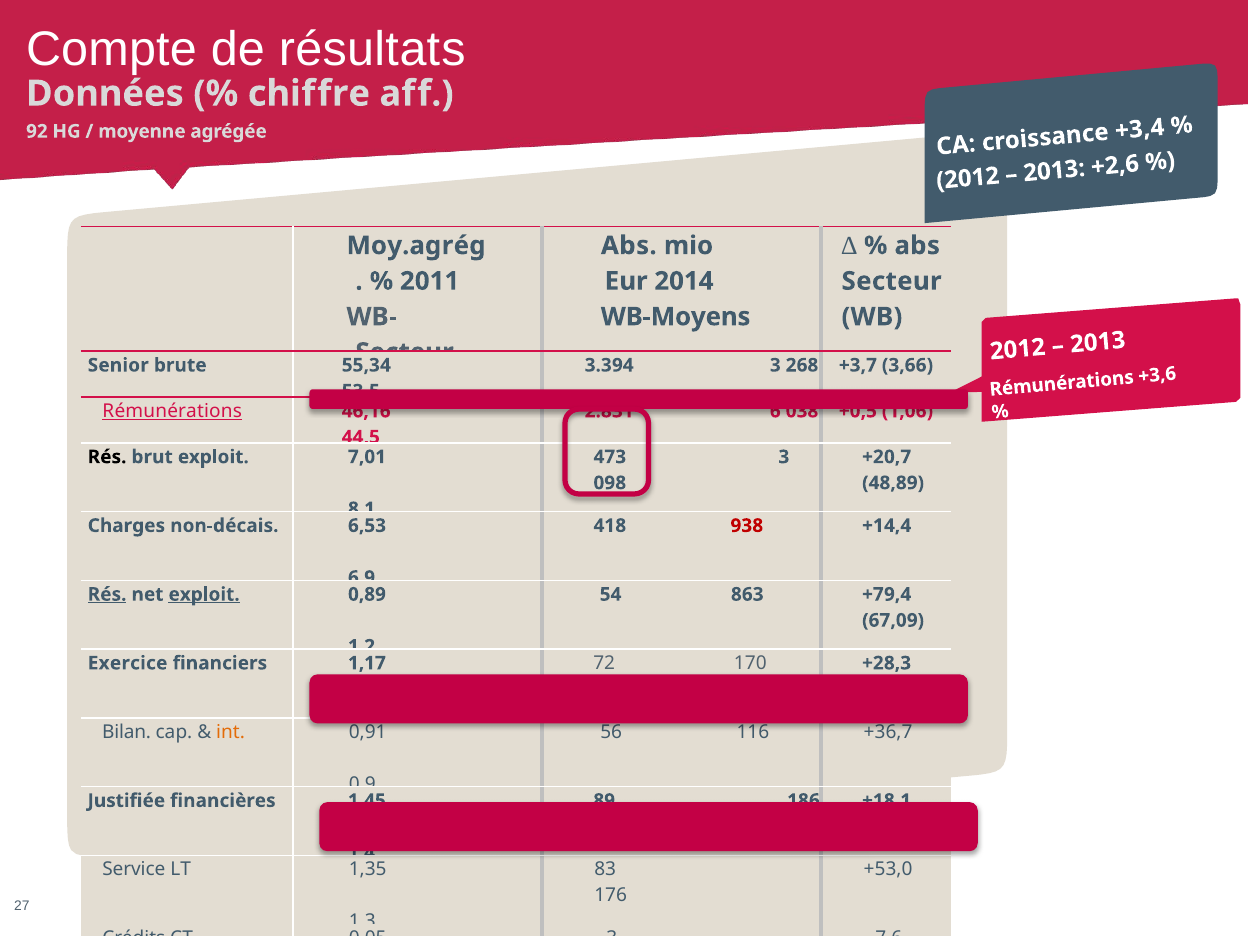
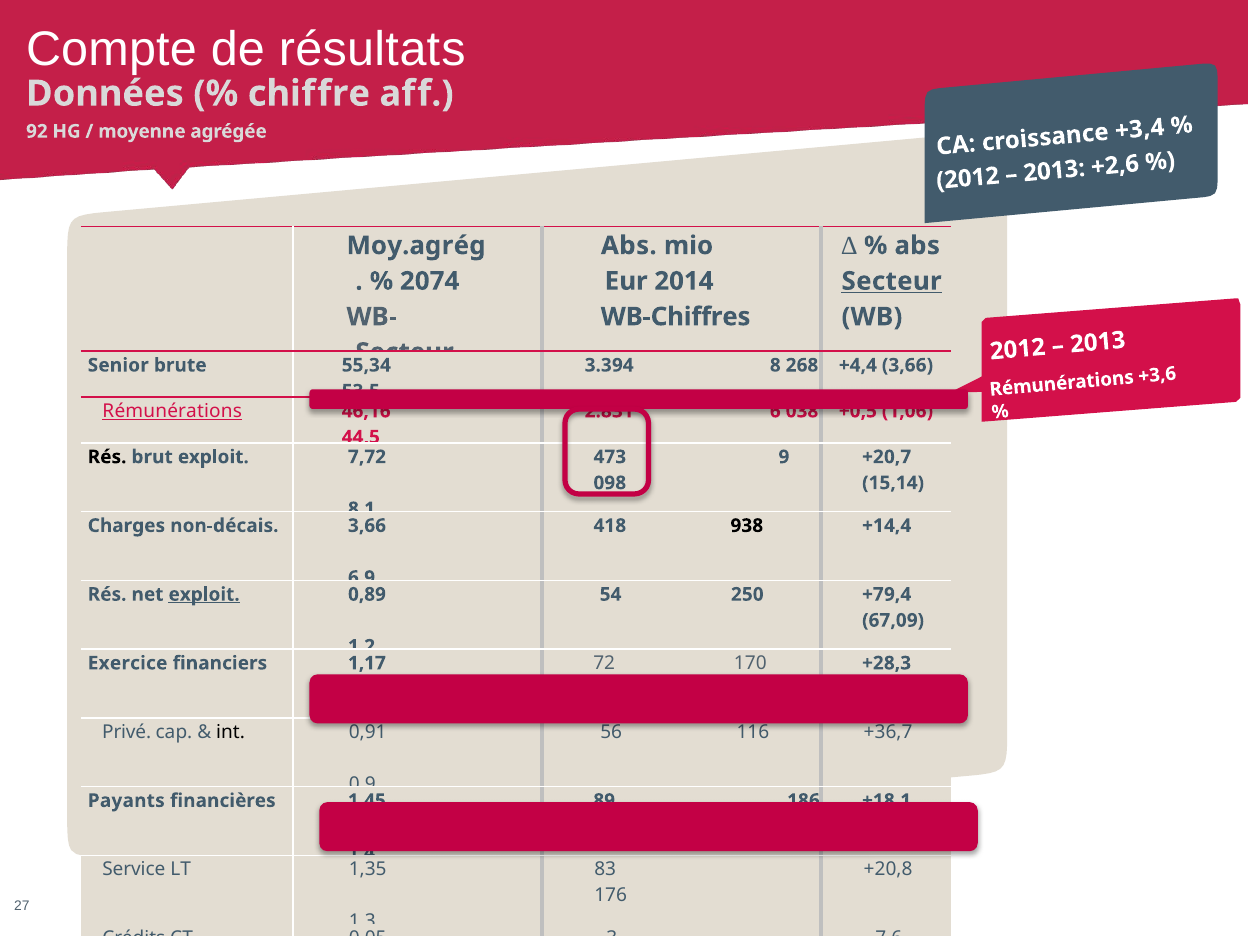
2011: 2011 -> 2074 (430, 281)
Secteur underline: none -> present (892, 281)
WB-Moyens: WB-Moyens -> WB-Chiffres (676, 317)
3.394 3: 3 -> 8 (775, 365)
+3,7: +3,7 -> +4,4 (858, 365)
7,01: 7,01 -> 7,72 (367, 457)
3: 3 -> 9 (784, 457)
48,89: 48,89 -> 15,14 (893, 483)
non-décais 6,53: 6,53 -> 3,66 (367, 526)
938 colour: red -> black (747, 526)
Rés underline: present -> none (107, 594)
863: 863 -> 250 (747, 594)
Bilan: Bilan -> Privé (127, 732)
int colour: orange -> black (231, 732)
Justifiée: Justifiée -> Payants (126, 801)
+53,0: +53,0 -> +20,8 (888, 869)
